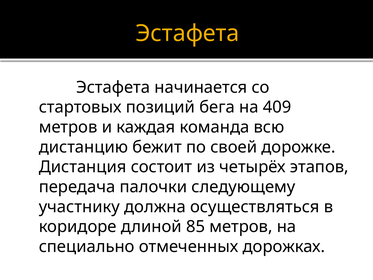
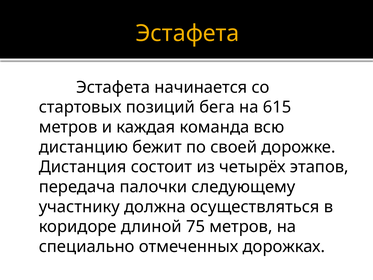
409: 409 -> 615 (277, 107)
85: 85 -> 75 (196, 227)
